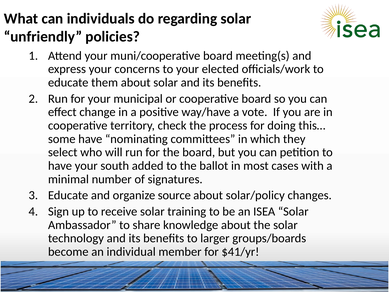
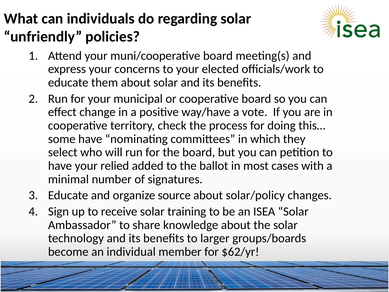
south: south -> relied (115, 166)
$41/yr: $41/yr -> $62/yr (240, 252)
